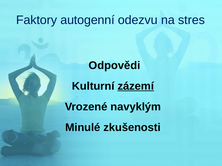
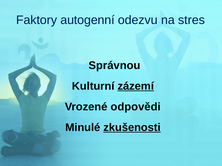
Odpovědi: Odpovědi -> Správnou (114, 66)
navyklým: navyklým -> odpovědi (136, 107)
zkušenosti underline: none -> present (132, 128)
